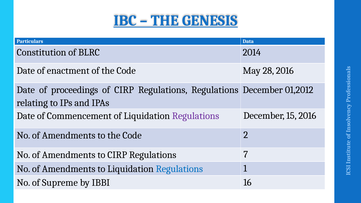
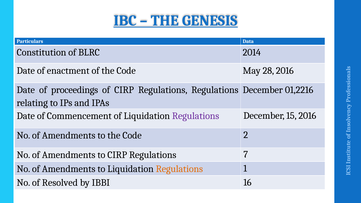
01,2012: 01,2012 -> 01,2216 (299, 90)
Regulations colour: blue -> orange (179, 169)
Supreme: Supreme -> Resolved (60, 183)
